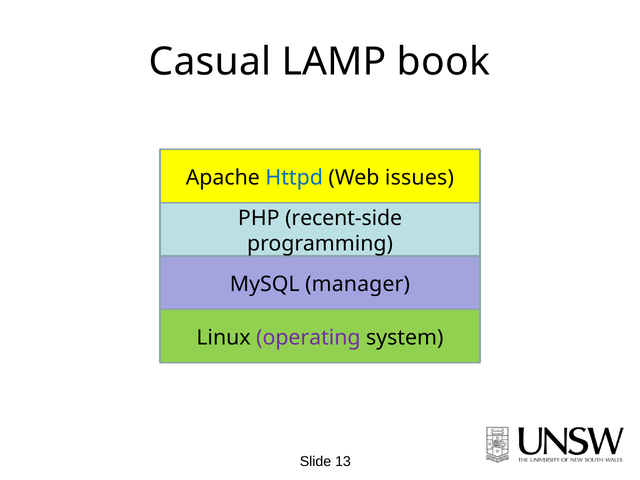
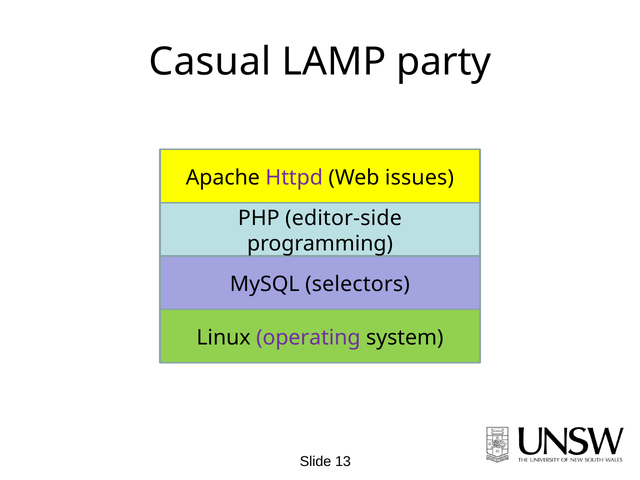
book: book -> party (444, 62)
Httpd colour: blue -> purple (294, 177)
recent-side: recent-side -> editor-side (343, 218)
manager: manager -> selectors (358, 284)
